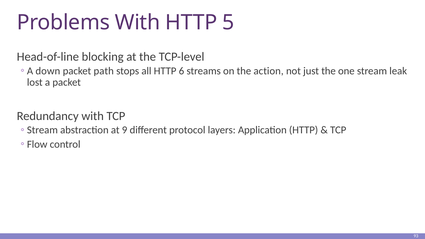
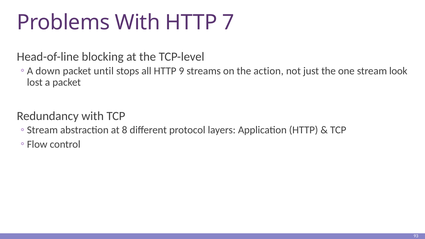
5: 5 -> 7 (228, 23)
path: path -> until (104, 71)
6: 6 -> 9 (181, 71)
leak: leak -> look (398, 71)
9: 9 -> 8 (125, 130)
